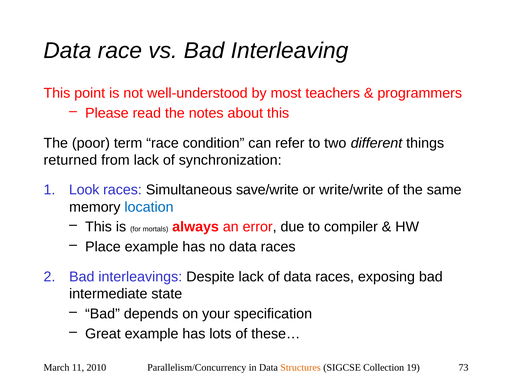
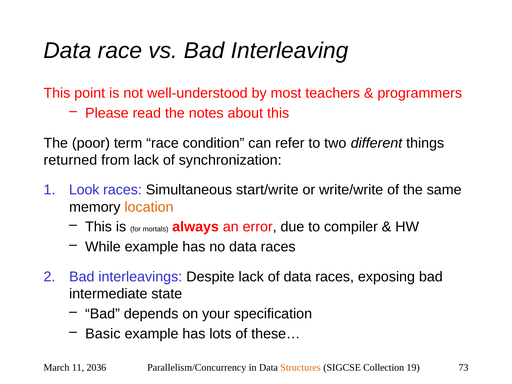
save/write: save/write -> start/write (267, 190)
location colour: blue -> orange (149, 207)
Place: Place -> While (103, 247)
Great: Great -> Basic (103, 334)
2010: 2010 -> 2036 (96, 368)
